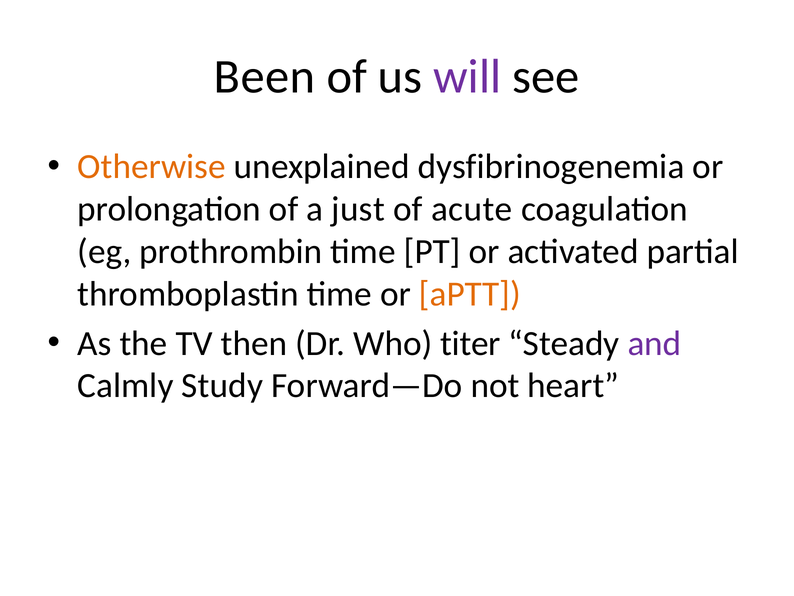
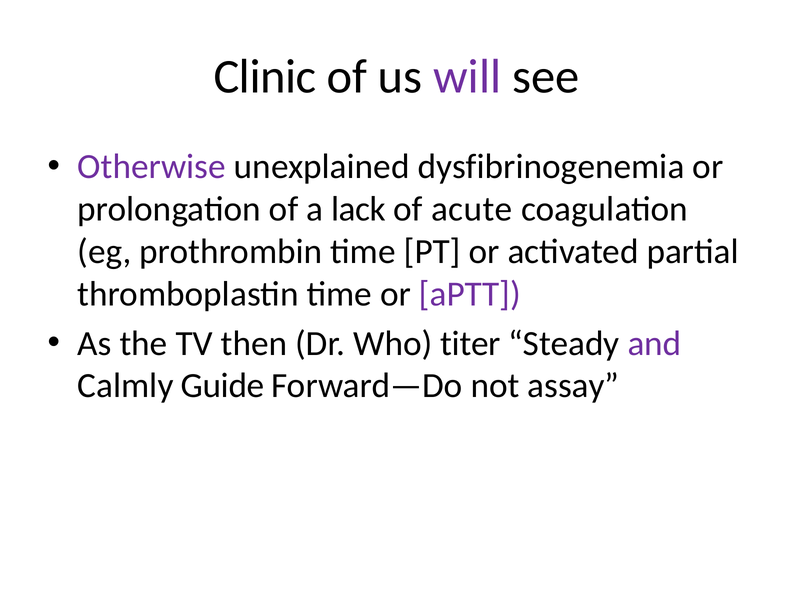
Been: Been -> Clinic (265, 77)
Otherwise colour: orange -> purple (152, 167)
just: just -> lack (358, 209)
aPTT colour: orange -> purple (470, 294)
Study: Study -> Guide (223, 385)
heart: heart -> assay (573, 385)
